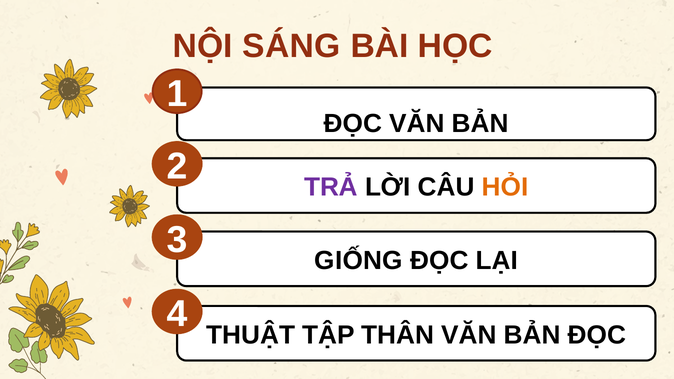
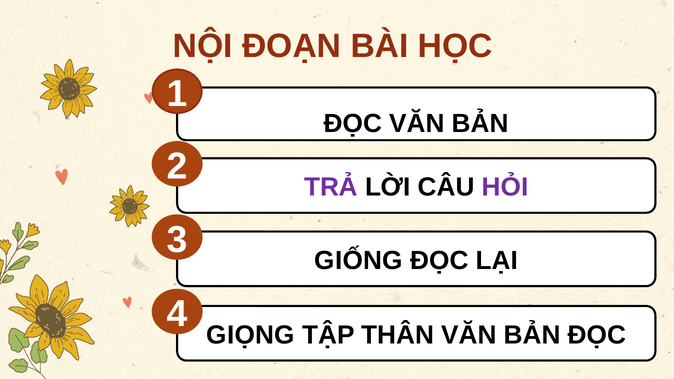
SÁNG: SÁNG -> ĐOẠN (292, 46)
HỎI colour: orange -> purple (505, 187)
THUẬT: THUẬT -> GIỌNG (251, 335)
